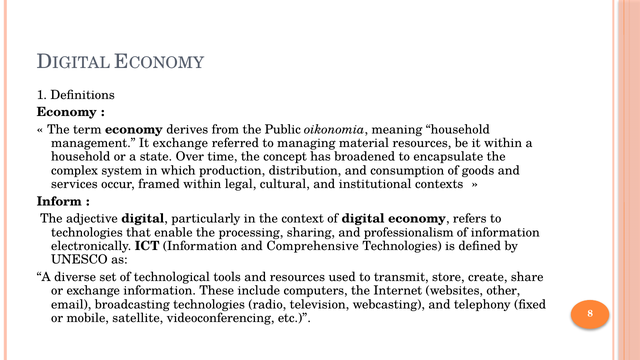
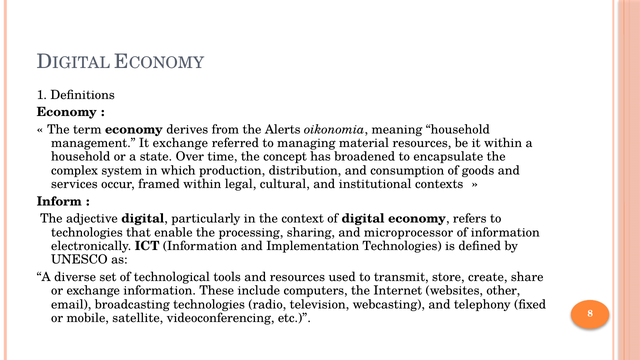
Public: Public -> Alerts (283, 129)
professionalism: professionalism -> microprocessor (409, 232)
Comprehensive: Comprehensive -> Implementation (313, 246)
